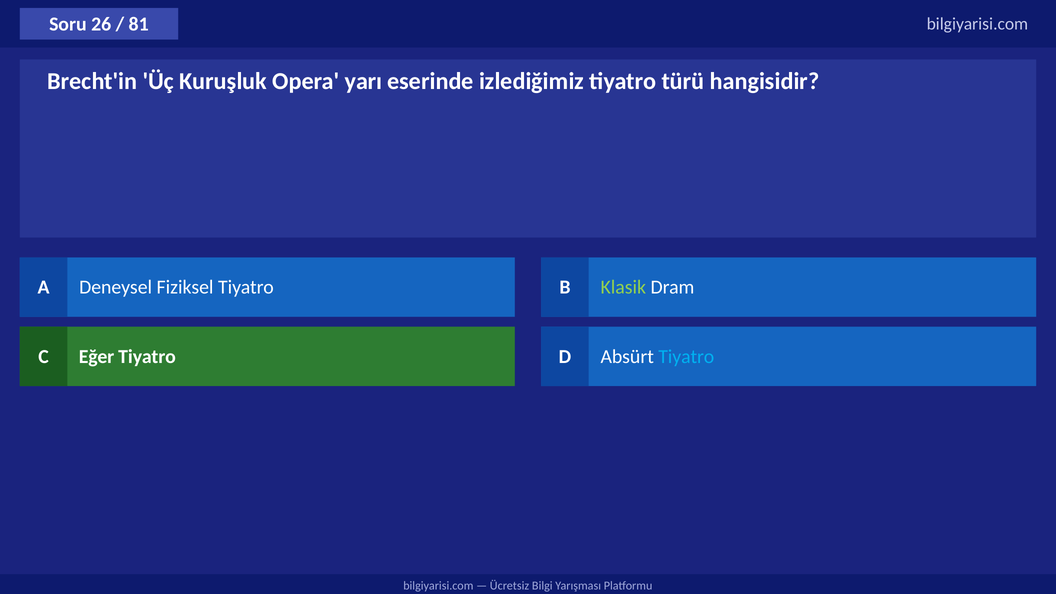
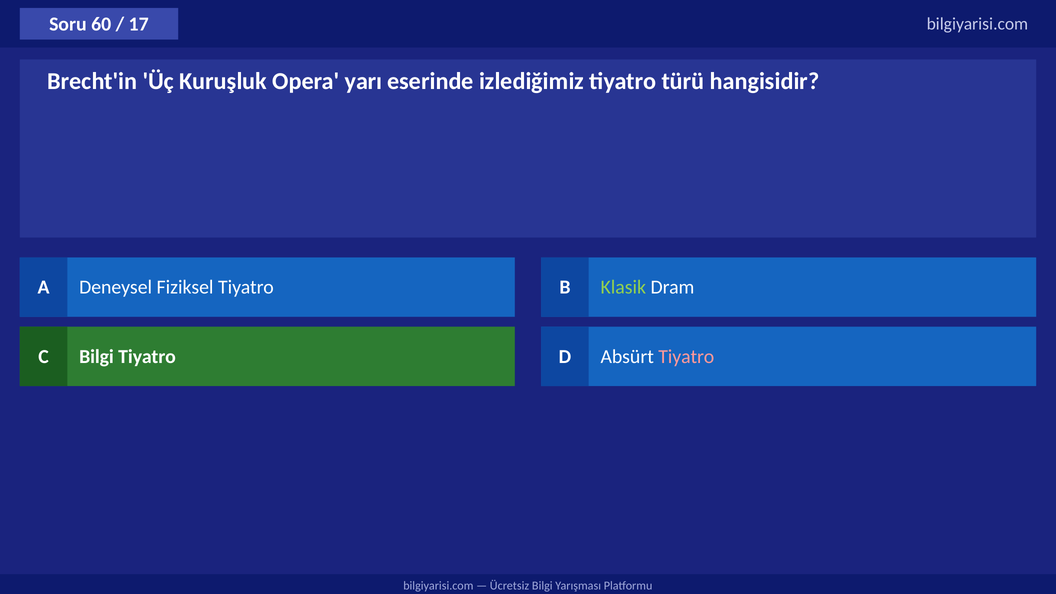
26: 26 -> 60 (101, 24)
81: 81 -> 17 (139, 24)
C Eğer: Eğer -> Bilgi (96, 357)
Tiyatro colour: light blue -> pink (686, 357)
